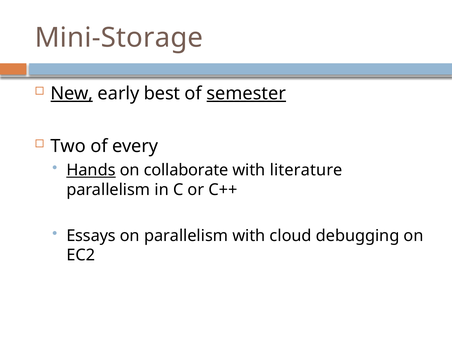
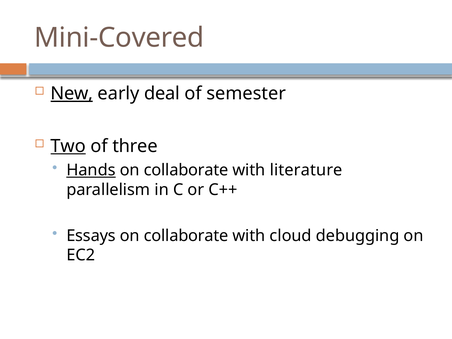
Mini-Storage: Mini-Storage -> Mini-Covered (119, 38)
best: best -> deal (162, 94)
semester underline: present -> none (246, 94)
Two underline: none -> present (68, 146)
every: every -> three (135, 146)
parallelism: parallelism -> collaborate (186, 236)
